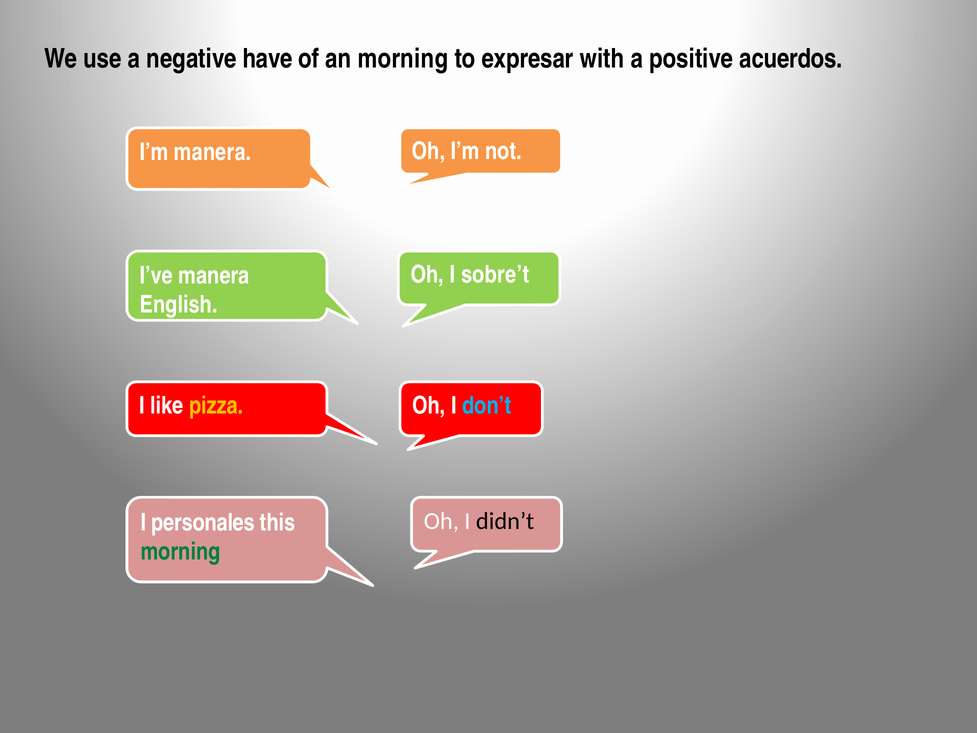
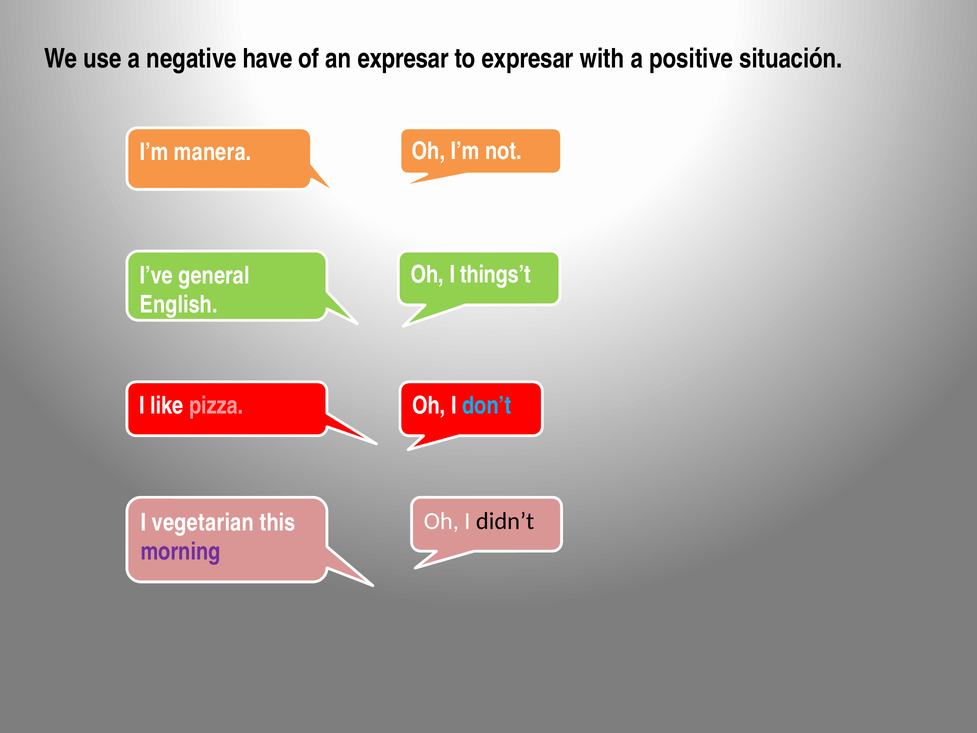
an morning: morning -> expresar (403, 59)
acuerdos: acuerdos -> situación (791, 59)
sobre’t: sobre’t -> things’t (495, 275)
I’ve manera: manera -> general (214, 275)
pizza colour: yellow -> pink (216, 406)
personales: personales -> vegetarian (203, 522)
morning colour: green -> purple (181, 552)
